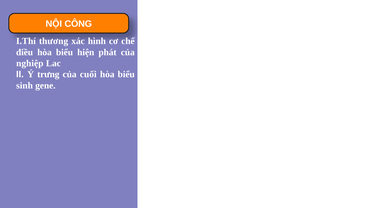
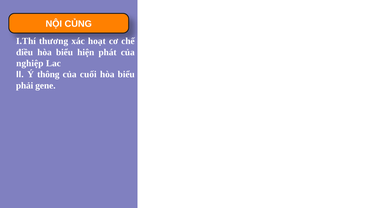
CÔNG: CÔNG -> CỦNG (78, 24)
hình: hình -> hoạt (97, 41)
trưng: trưng -> thông (48, 74)
sinh: sinh -> phải (25, 86)
